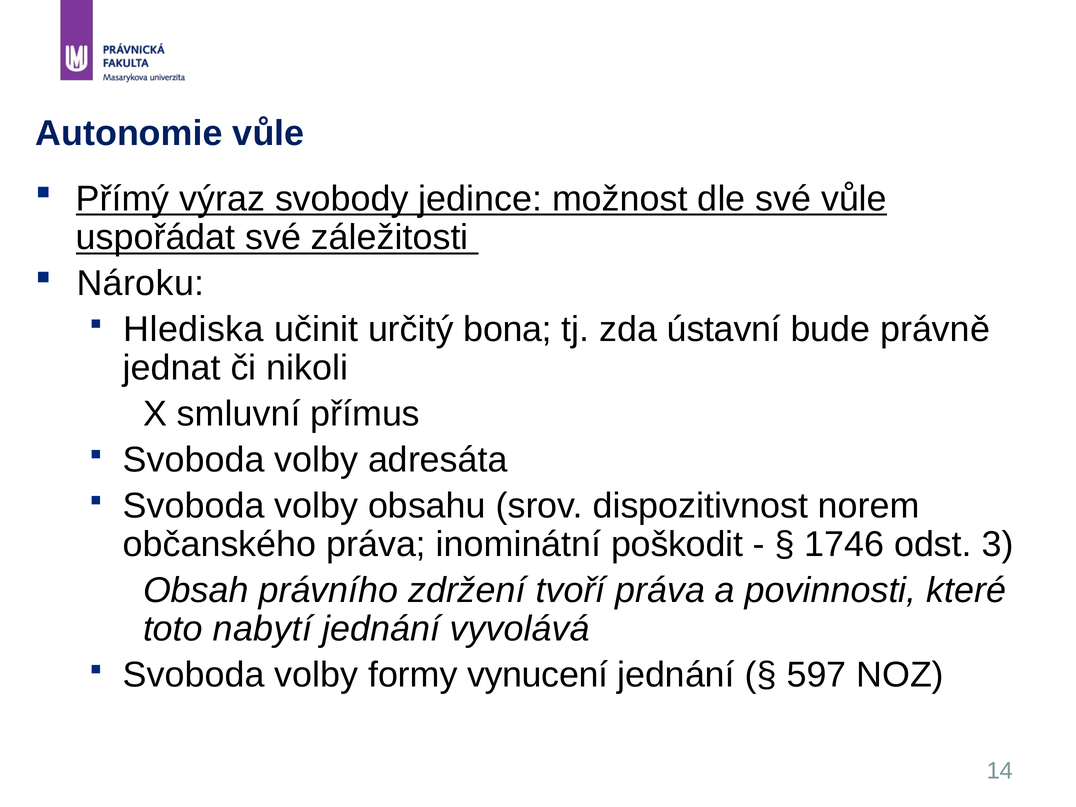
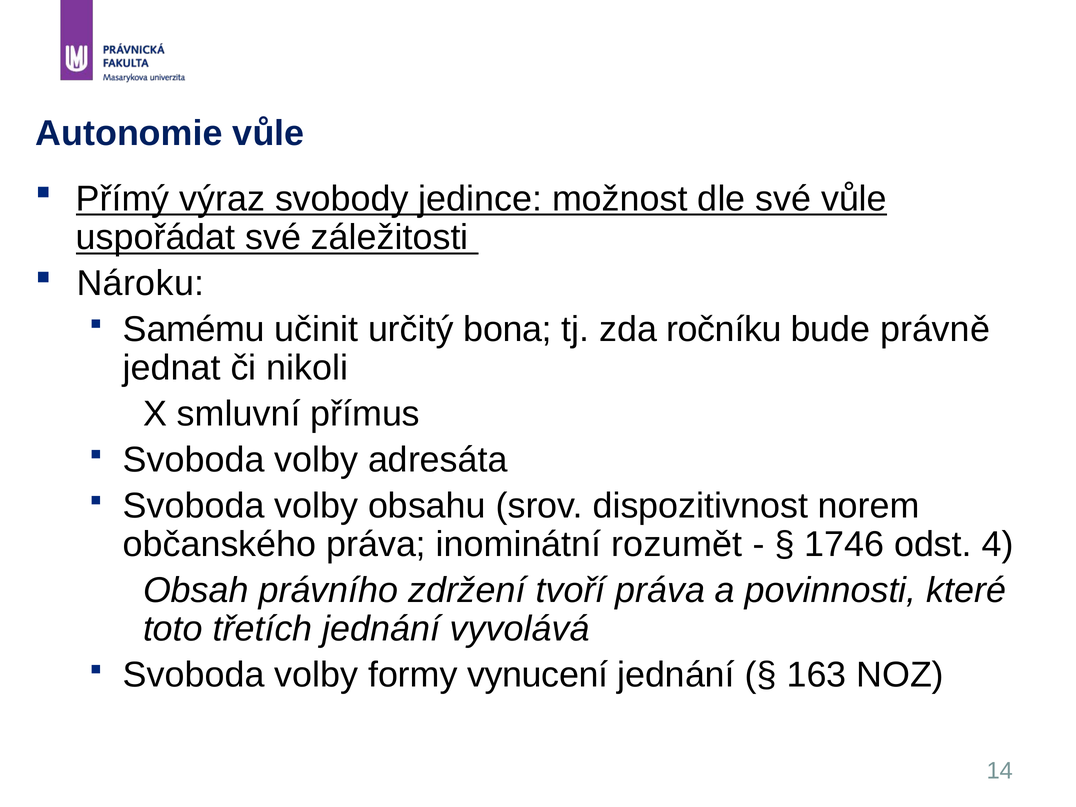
Hlediska: Hlediska -> Samému (194, 329)
ústavní: ústavní -> ročníku (724, 329)
poškodit: poškodit -> rozumět (677, 544)
3: 3 -> 4 (998, 544)
nabytí: nabytí -> třetích (263, 629)
597: 597 -> 163 (817, 675)
